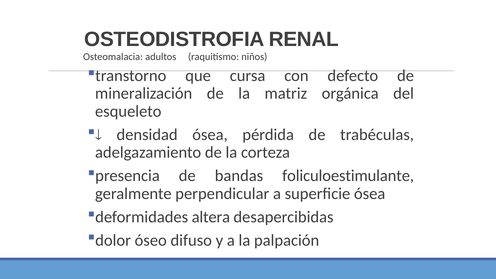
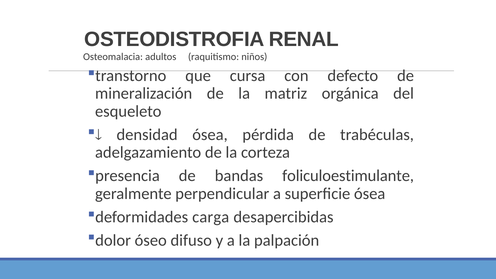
altera: altera -> carga (211, 217)
